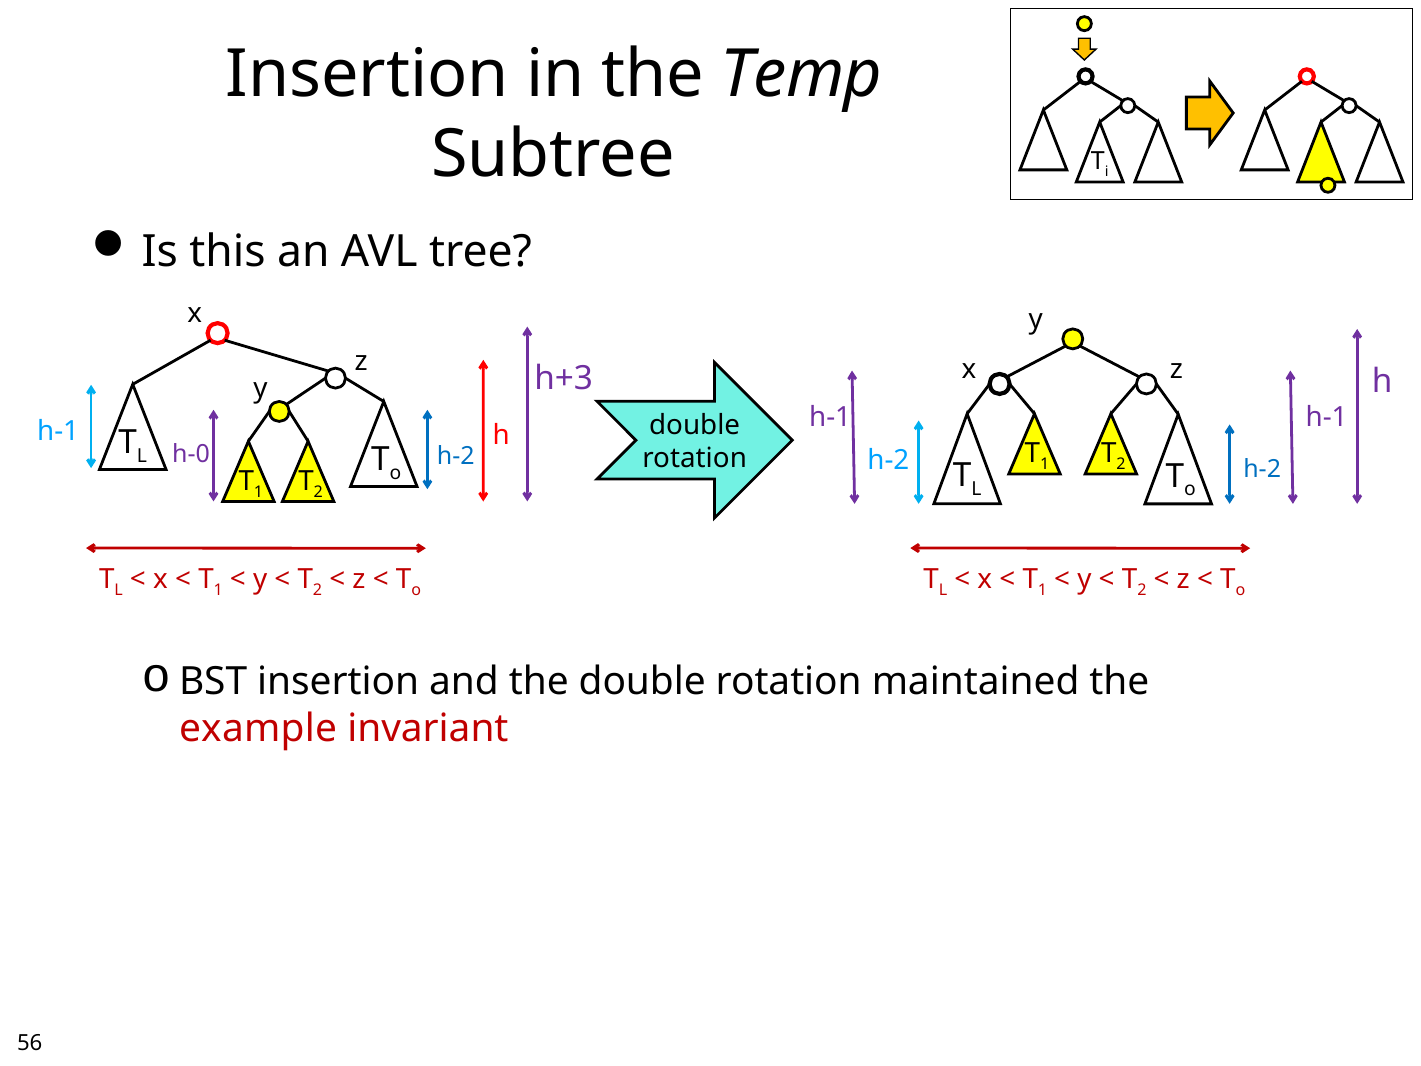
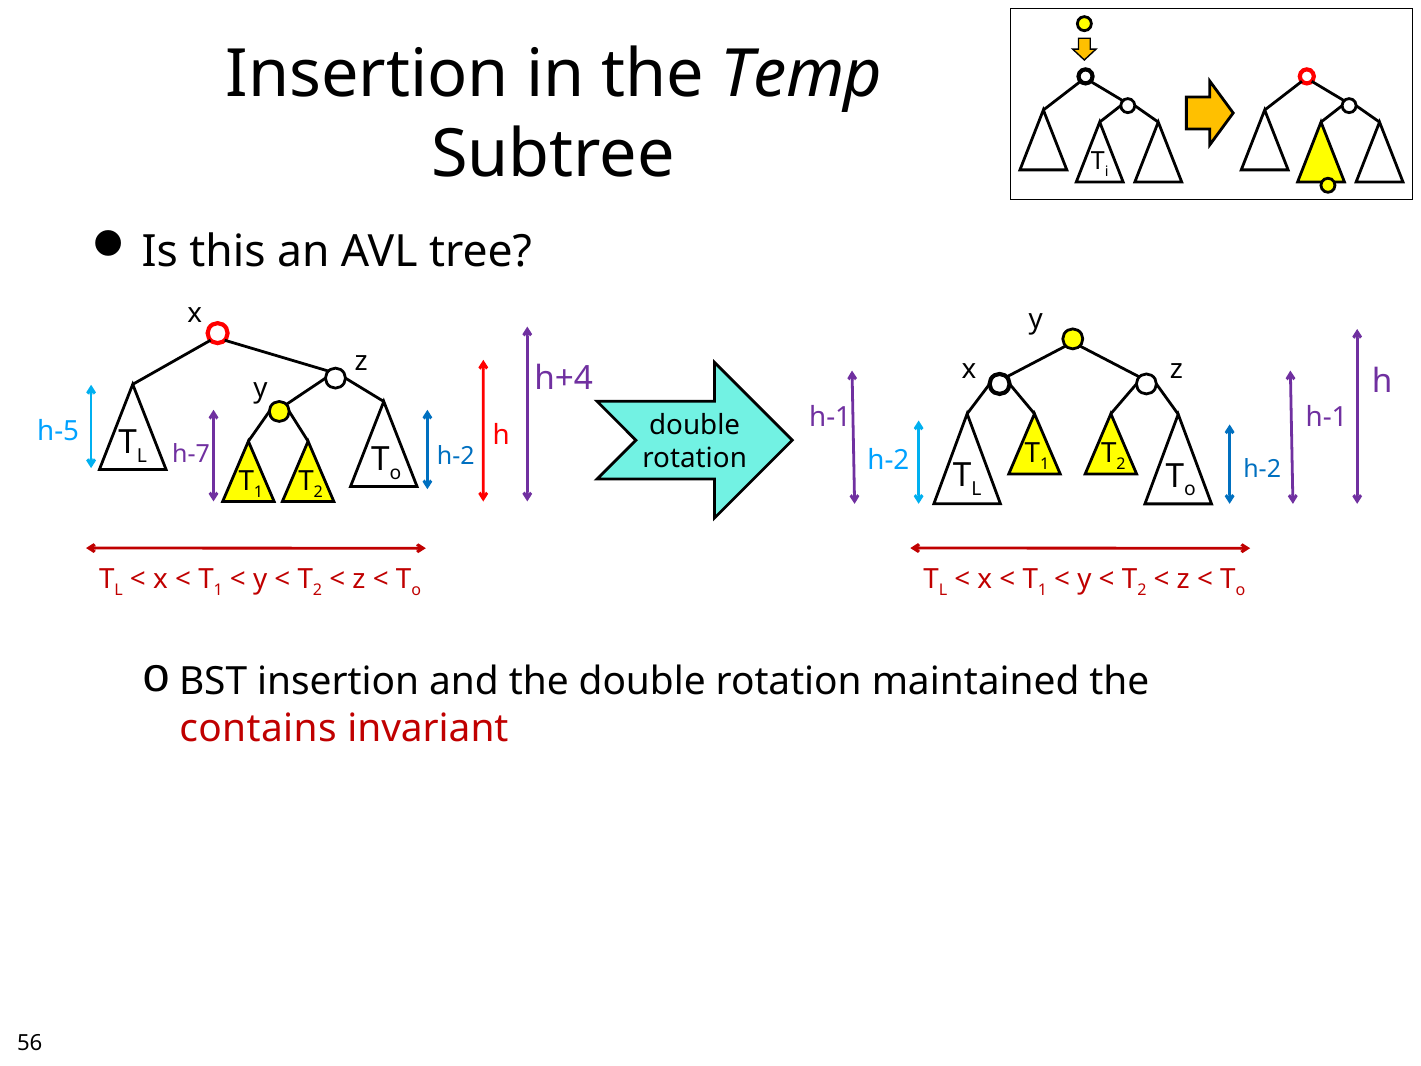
h+3: h+3 -> h+4 (564, 379)
h-1: h-1 -> h-5 (58, 431)
h-0: h-0 -> h-7 (191, 454)
example: example -> contains (258, 728)
